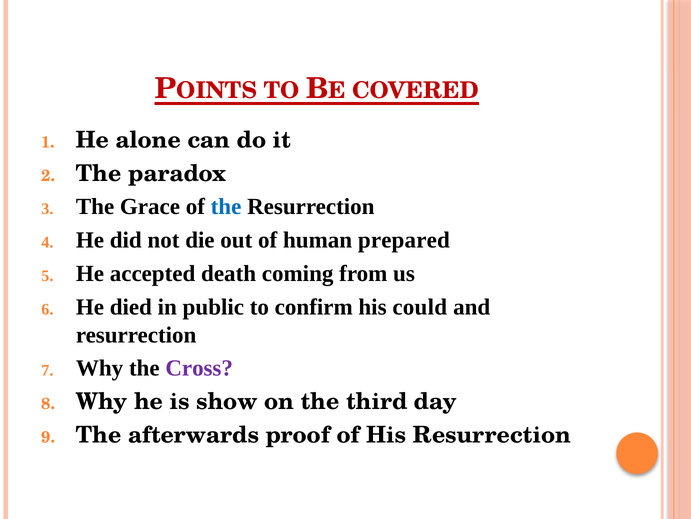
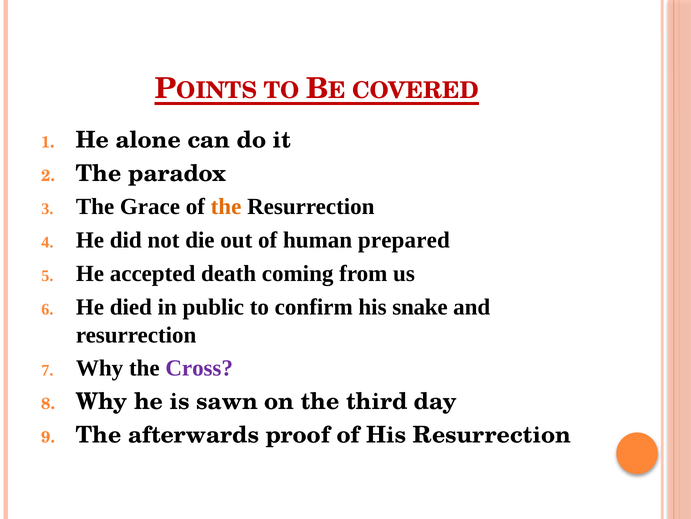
the colour: blue -> orange (226, 207)
could: could -> snake (420, 307)
show: show -> sawn (227, 401)
